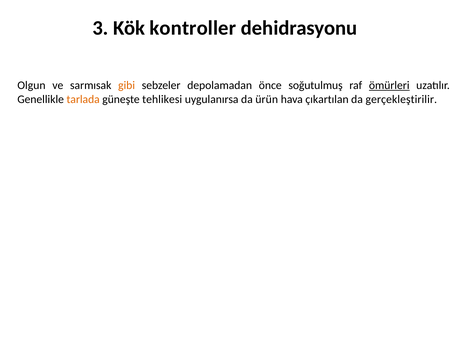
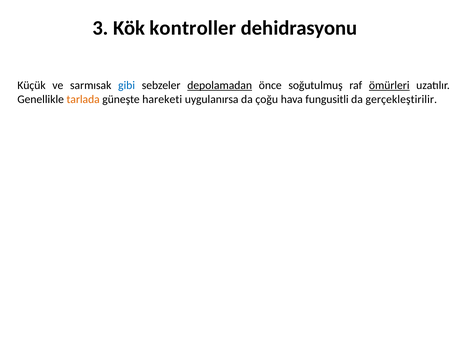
Olgun: Olgun -> Küçük (31, 85)
gibi colour: orange -> blue (127, 85)
depolamadan underline: none -> present (220, 85)
tehlikesi: tehlikesi -> hareketi (162, 99)
ürün: ürün -> çoğu (267, 99)
çıkartılan: çıkartılan -> fungusitli (327, 99)
